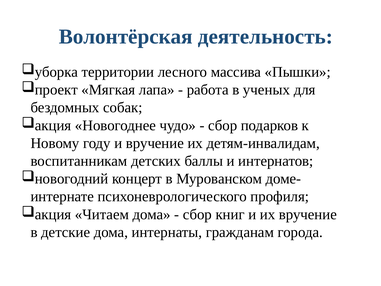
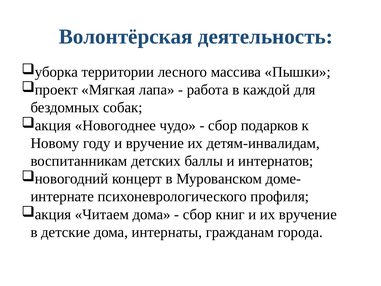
ученых: ученых -> каждой (267, 90)
